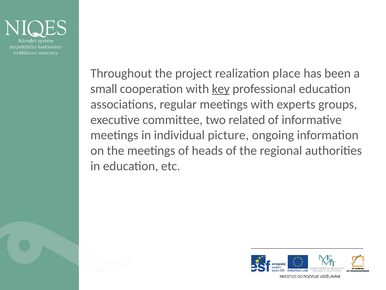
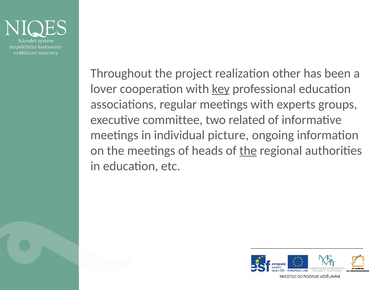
place: place -> other (286, 73)
small: small -> lover (104, 89)
the underline: none -> present (248, 150)
